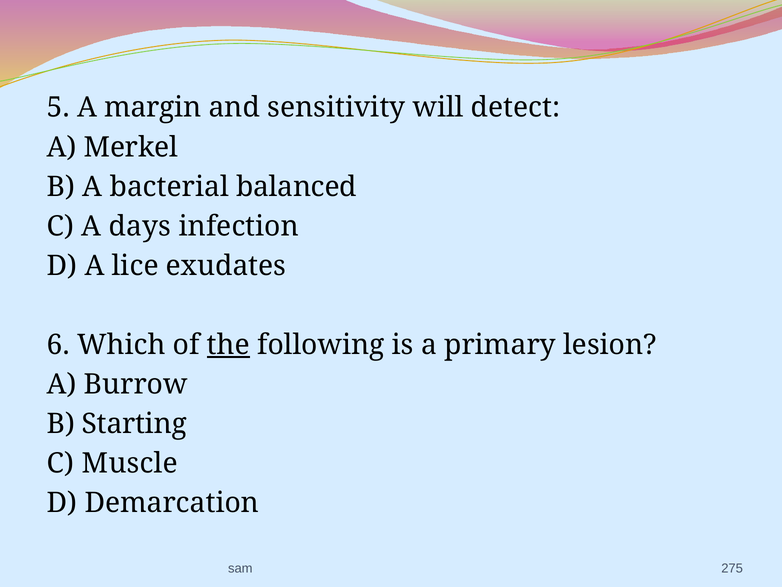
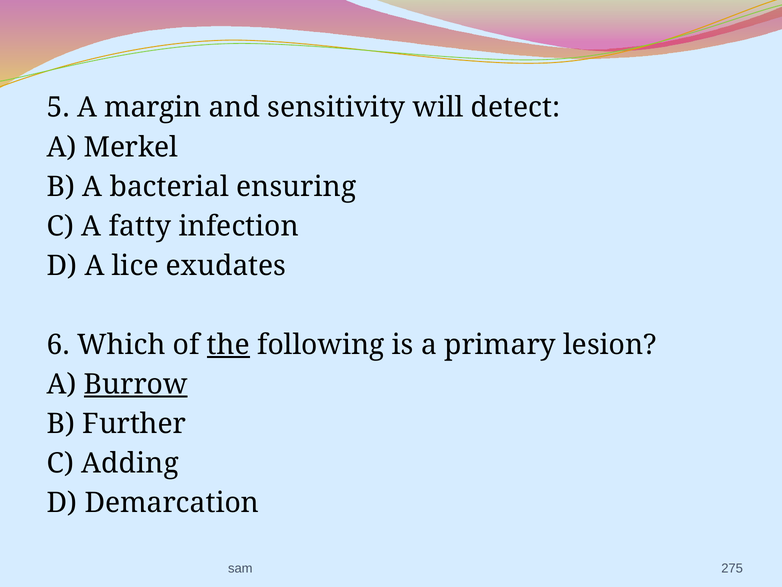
balanced: balanced -> ensuring (296, 187)
days: days -> fatty (140, 226)
Burrow underline: none -> present (136, 384)
Starting: Starting -> Further (134, 424)
Muscle: Muscle -> Adding (130, 463)
